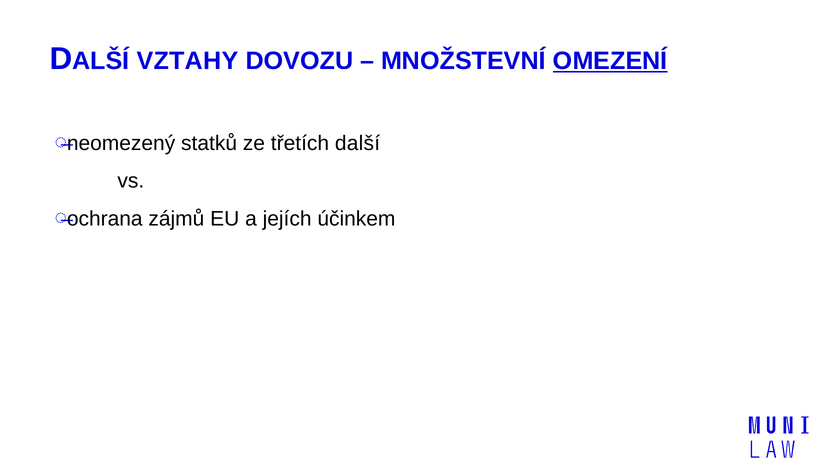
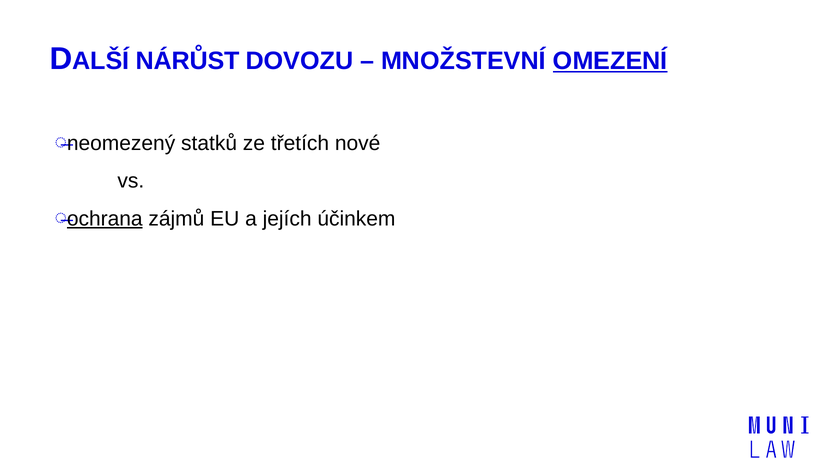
VZTAHY: VZTAHY -> NÁRŮST (188, 61)
další: další -> nové (358, 143)
ochrana underline: none -> present (105, 219)
